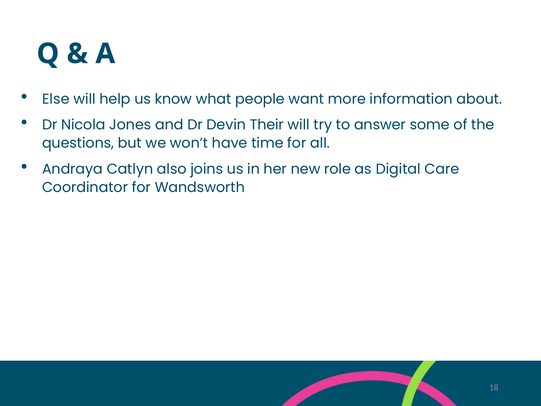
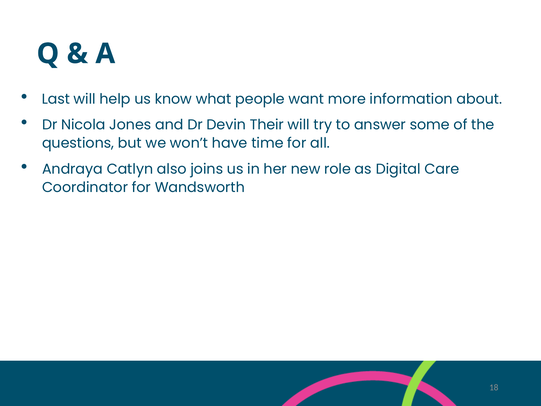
Else: Else -> Last (56, 99)
